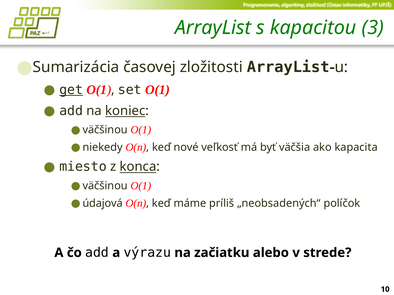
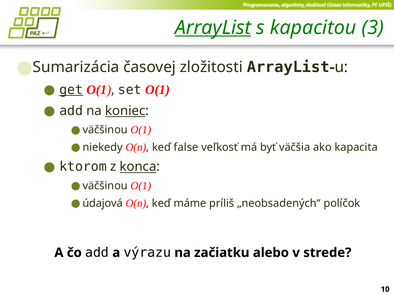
ArrayList underline: none -> present (213, 28)
nové: nové -> false (186, 148)
miesto: miesto -> ktorom (83, 167)
